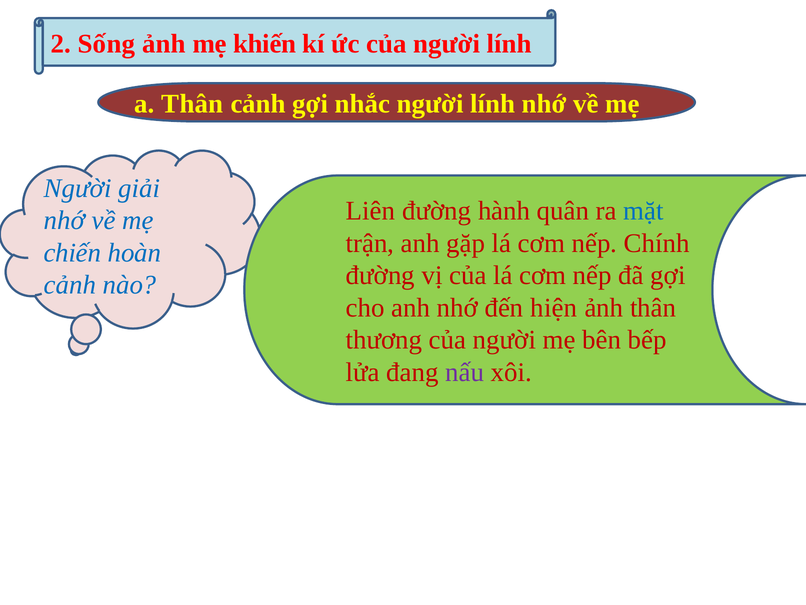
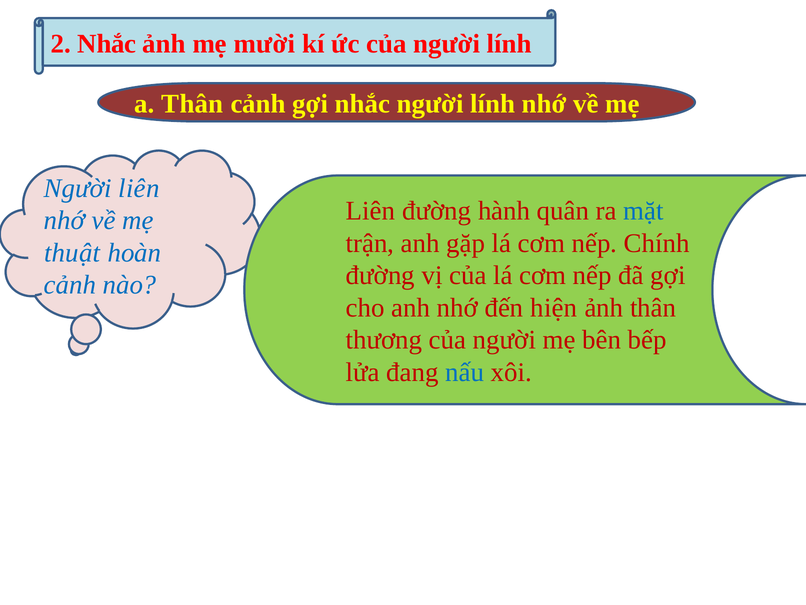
2 Sống: Sống -> Nhắc (107, 44)
khiến: khiến -> mười (264, 44)
Người giải: giải -> liên (139, 188)
chiến: chiến -> thuật (72, 253)
nấu colour: purple -> blue (465, 372)
